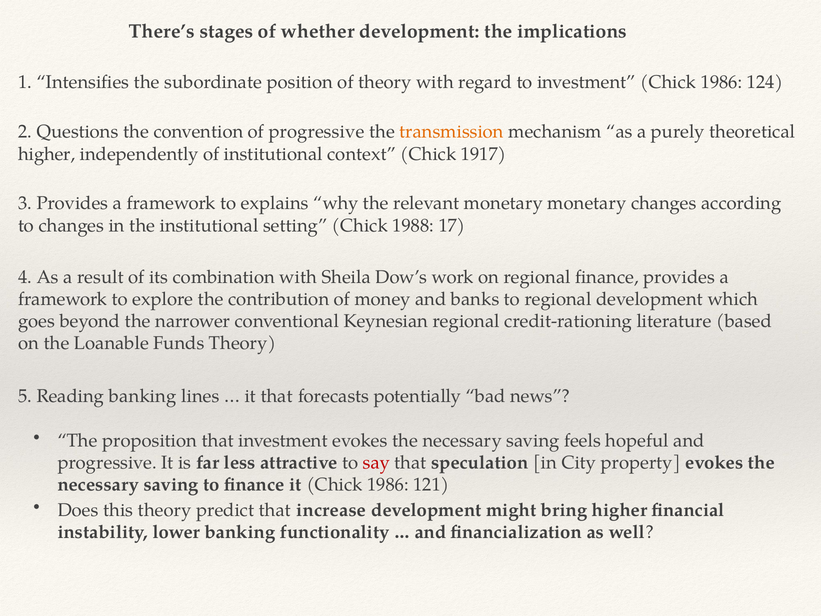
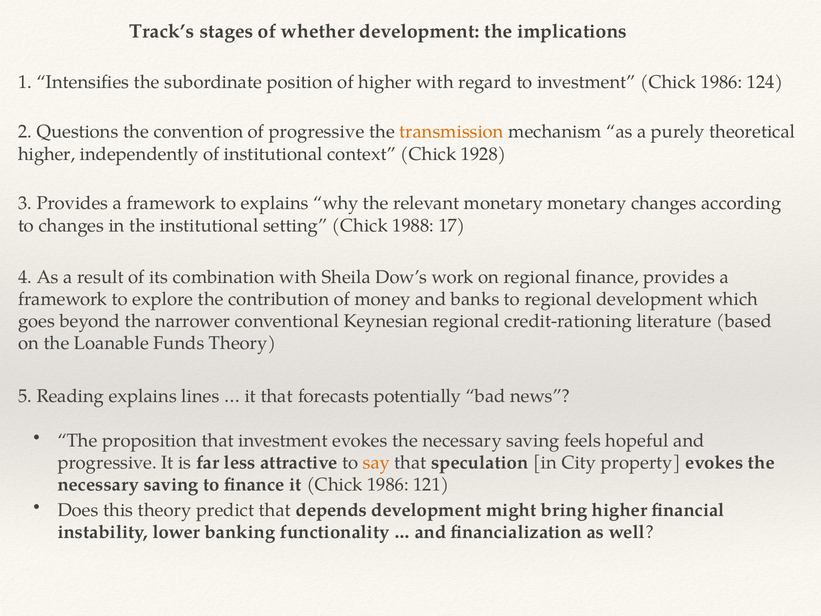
There’s: There’s -> Track’s (162, 31)
of theory: theory -> higher (385, 82)
1917: 1917 -> 1928 (484, 154)
Reading banking: banking -> explains (143, 396)
say colour: red -> orange (376, 462)
increase: increase -> depends (331, 510)
